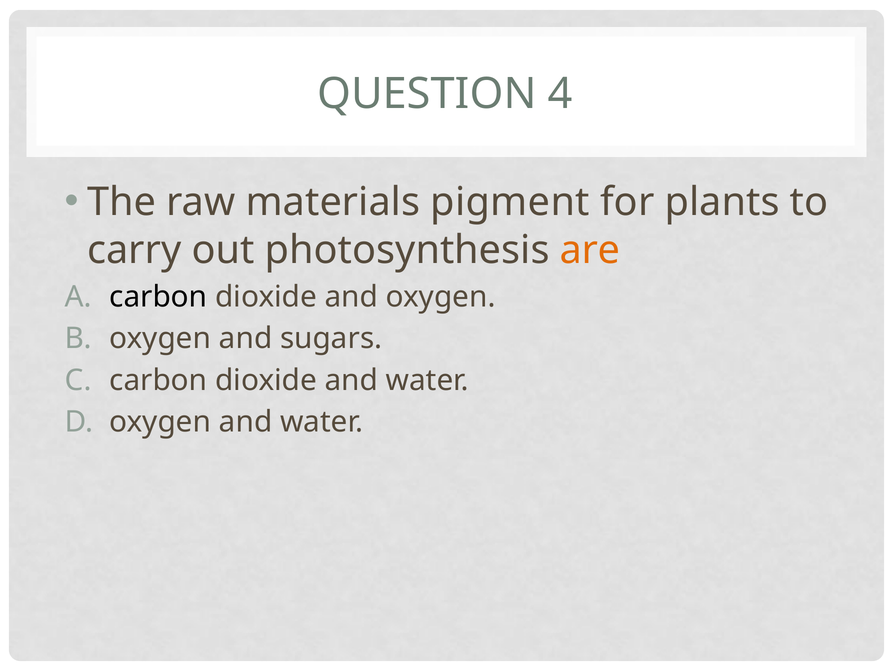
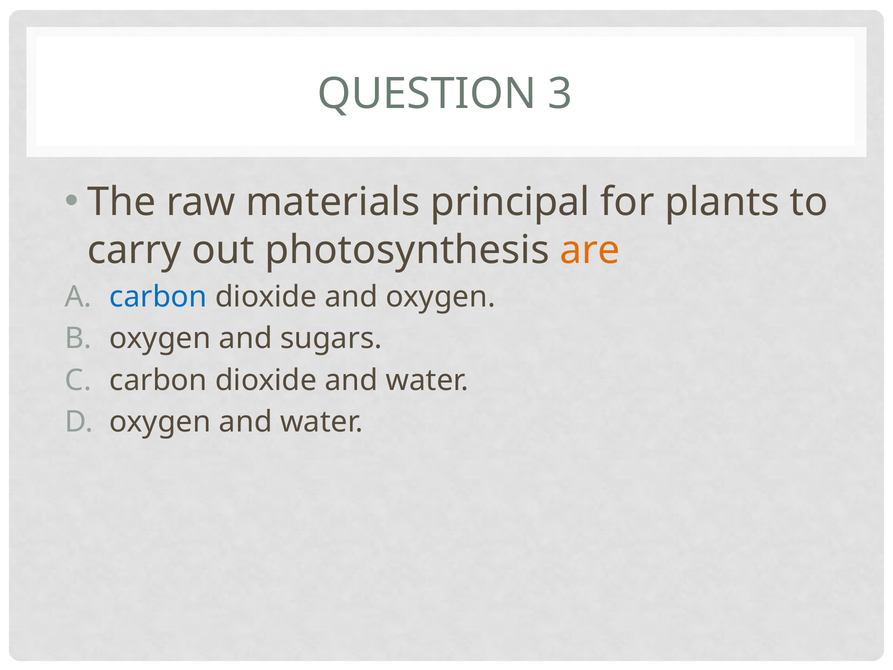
4: 4 -> 3 (560, 94)
pigment: pigment -> principal (510, 202)
carbon colour: black -> blue (158, 297)
